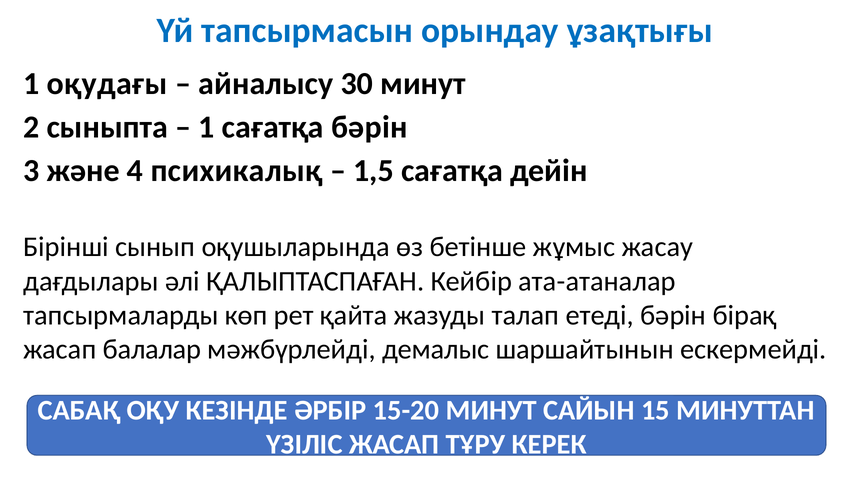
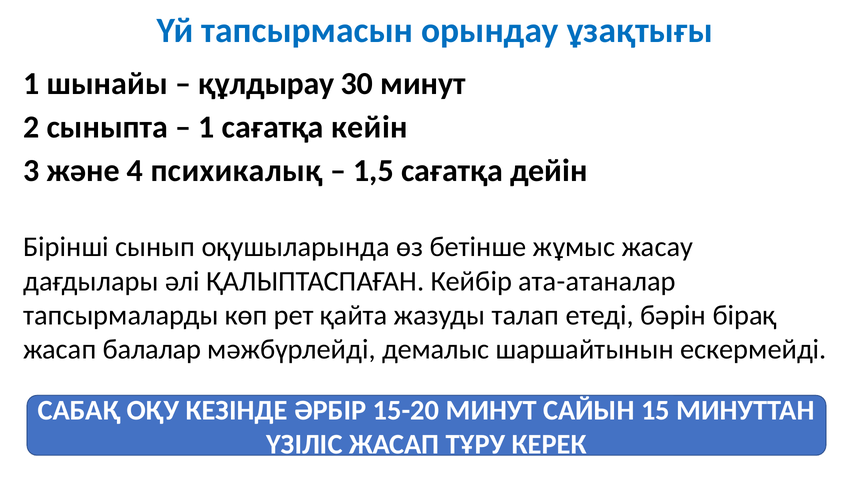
оқудағы: оқудағы -> шынайы (107, 84)
айналысу: айналысу -> құлдырау (266, 84)
сағатқа бәрін: бәрін -> кейін (369, 127)
